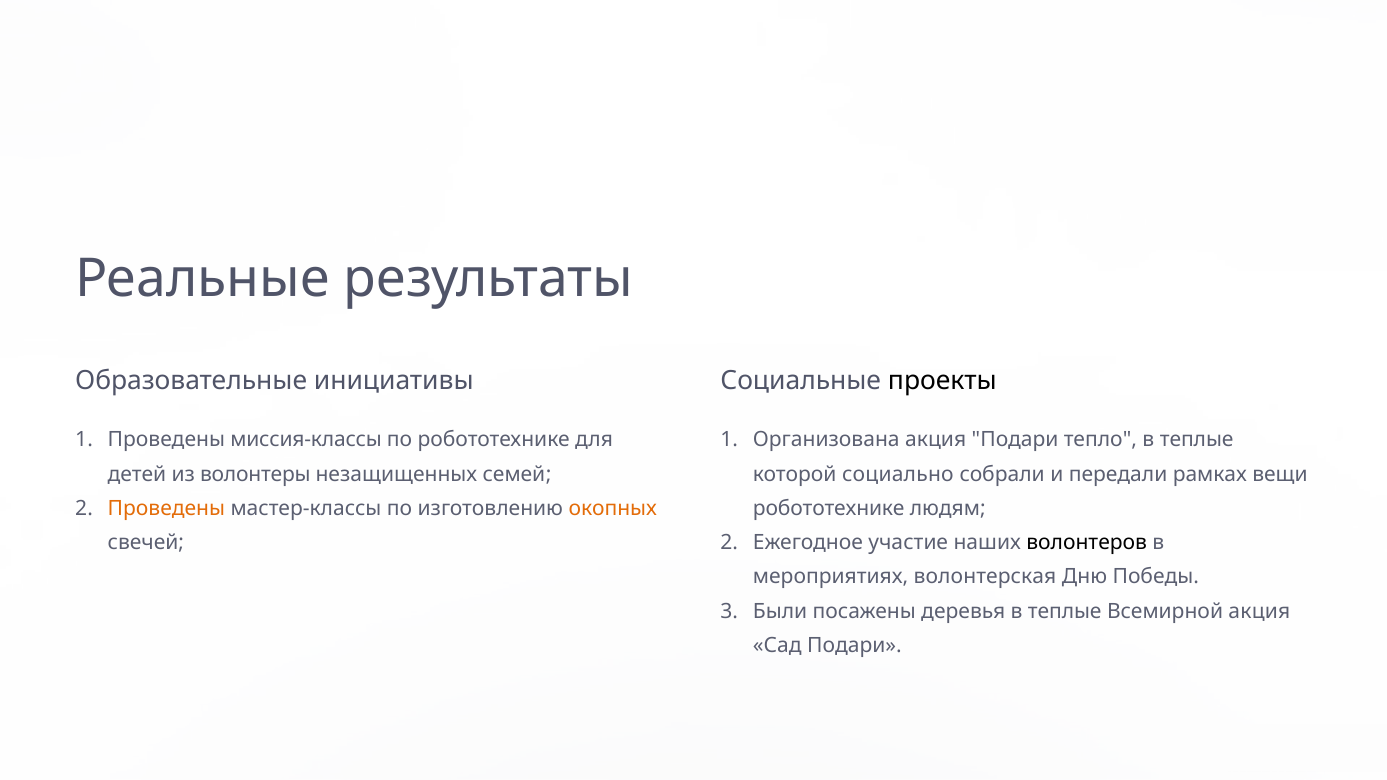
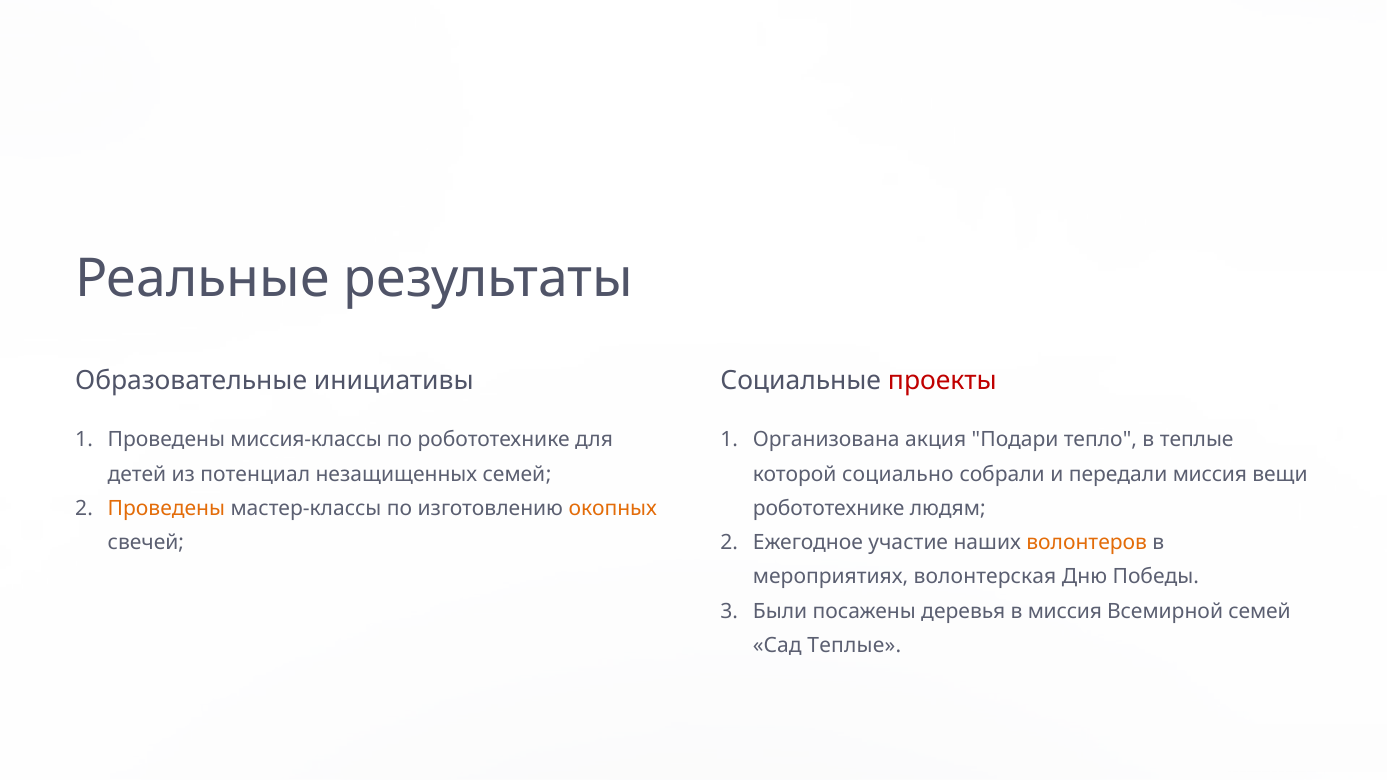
проекты colour: black -> red (942, 381)
волонтеры: волонтеры -> потенциал (255, 474)
передали рамках: рамках -> миссия (1210, 474)
волонтеров colour: black -> orange (1087, 543)
деревья в теплые: теплые -> миссия (1065, 611)
Всемирной акция: акция -> семей (1260, 611)
Сад Подари: Подари -> Теплые (854, 646)
